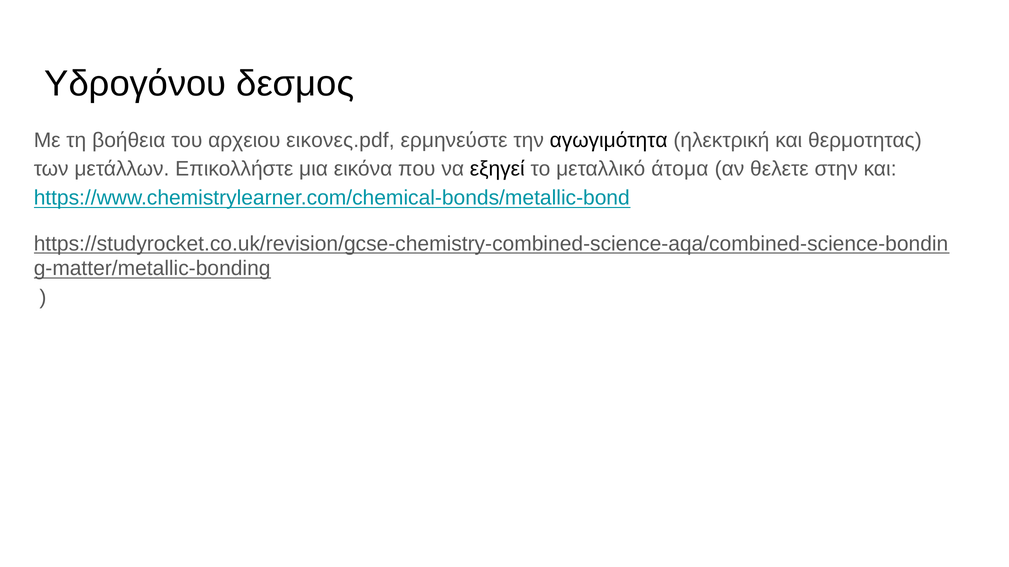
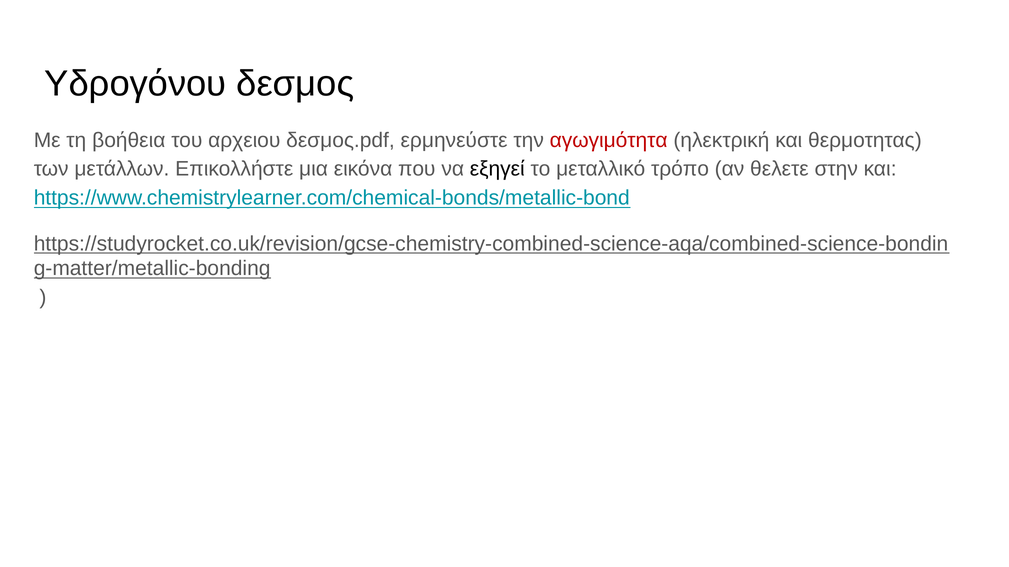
εικονες.pdf: εικονες.pdf -> δεσμος.pdf (340, 140)
αγωγιμότητα colour: black -> red (609, 140)
άτομα: άτομα -> τρόπο (680, 169)
